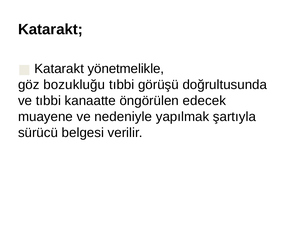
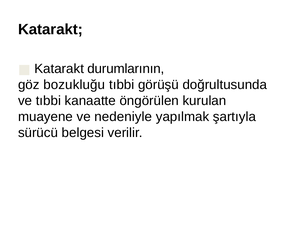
yönetmelikle: yönetmelikle -> durumlarının (126, 69)
edecek: edecek -> kurulan (204, 101)
